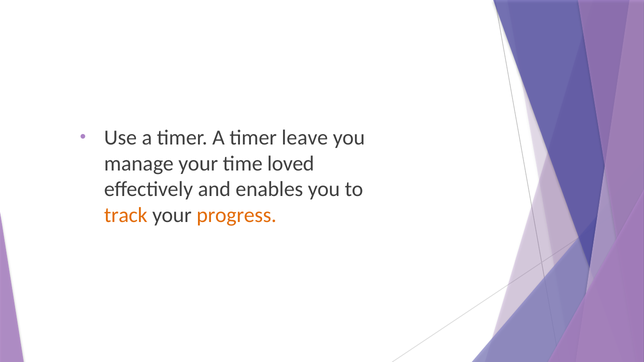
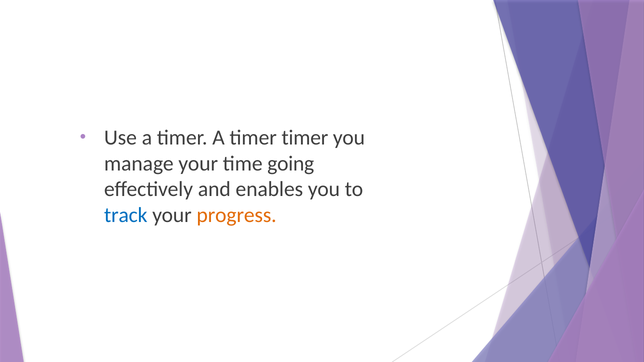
timer leave: leave -> timer (305, 138)
loved: loved -> going (291, 164)
track colour: orange -> blue (126, 215)
